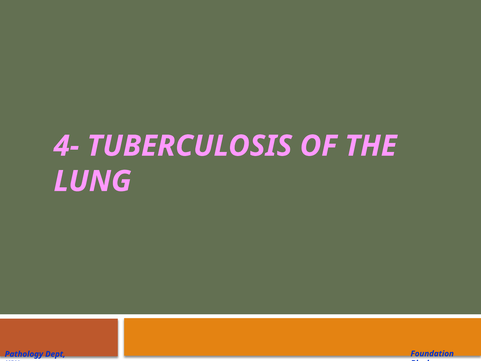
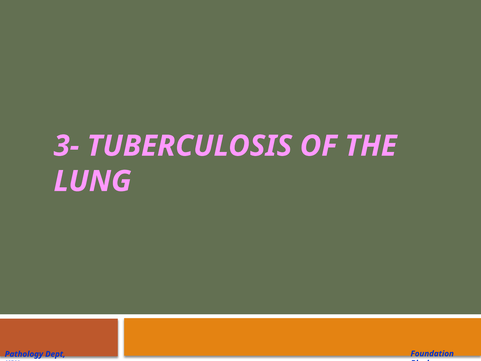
4-: 4- -> 3- (66, 146)
